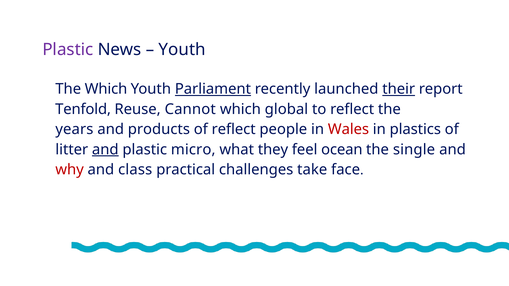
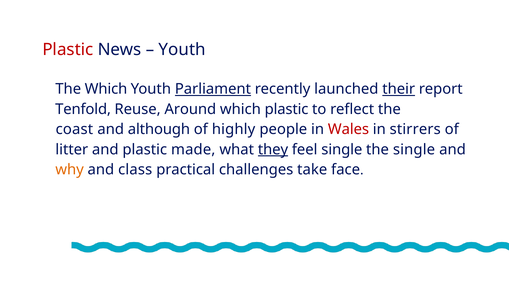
Plastic colour: purple -> red (68, 50)
Cannot: Cannot -> Around (190, 109)
which global: global -> plastic (287, 109)
years: years -> coast (74, 130)
products: products -> although (159, 130)
of reflect: reflect -> highly (234, 130)
plastics: plastics -> stirrers (415, 130)
and underline: present -> none (105, 150)
micro: micro -> made (193, 150)
they underline: none -> present (273, 150)
feel ocean: ocean -> single (342, 150)
why colour: red -> orange (70, 170)
